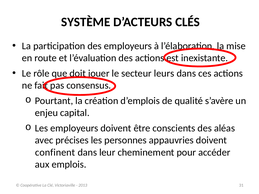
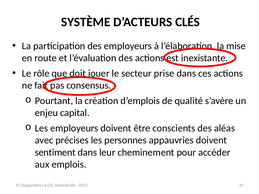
leurs: leurs -> prise (164, 73)
confinent: confinent -> sentiment (55, 152)
